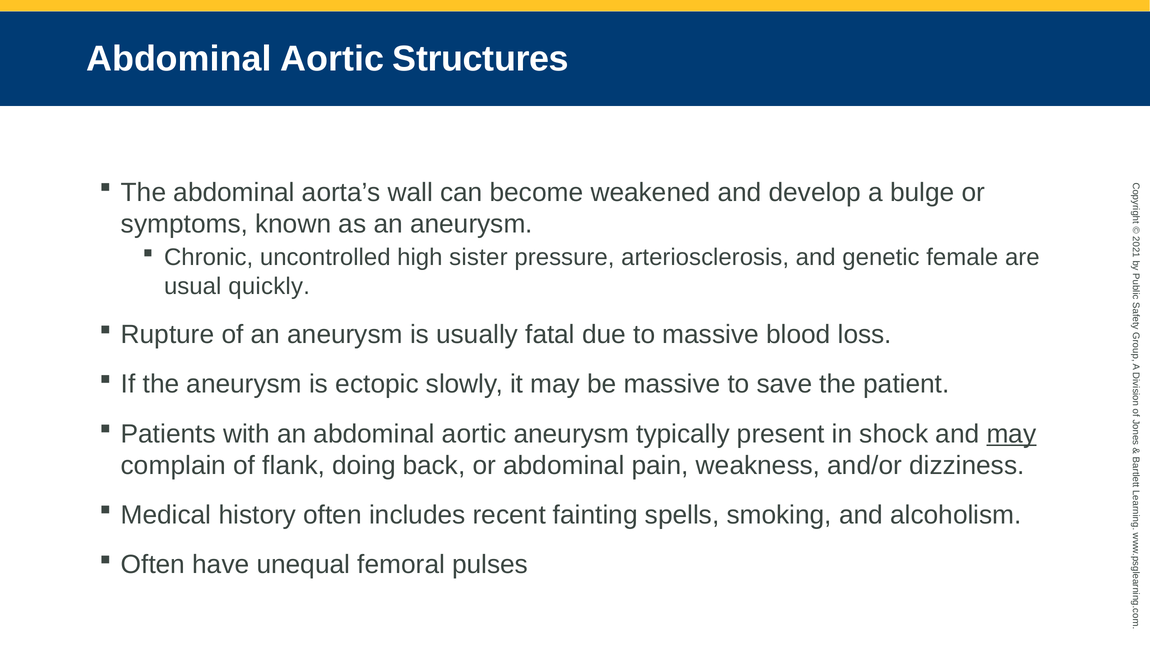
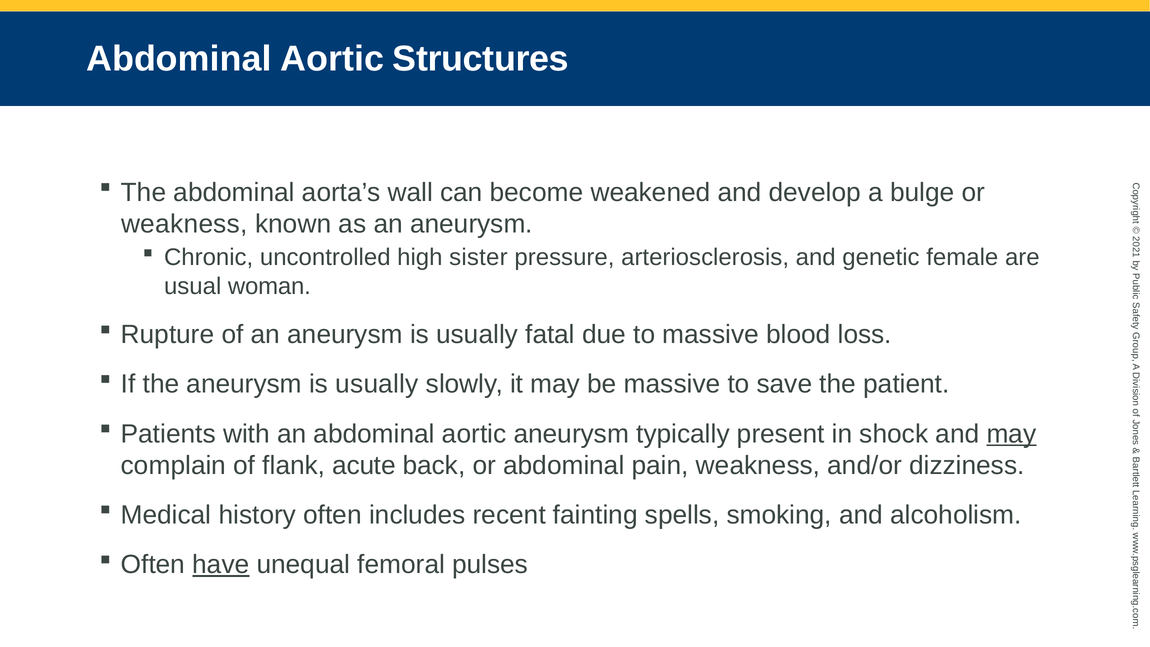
symptoms: symptoms -> weakness (184, 224)
quickly: quickly -> woman (269, 286)
the aneurysm is ectopic: ectopic -> usually (377, 384)
doing: doing -> acute (364, 465)
have underline: none -> present (221, 565)
